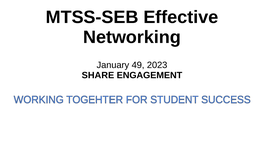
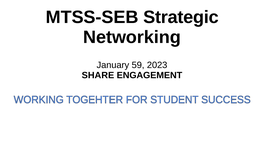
Effective: Effective -> Strategic (181, 17)
49: 49 -> 59 (138, 65)
